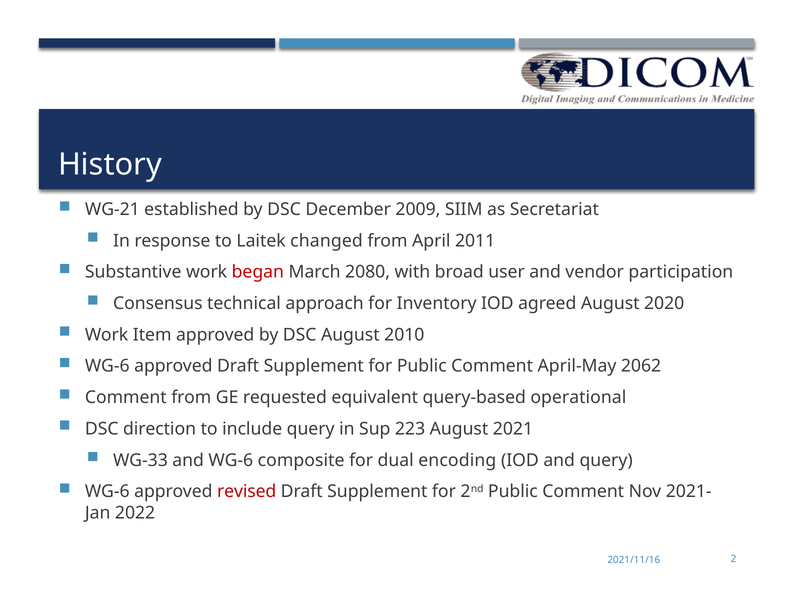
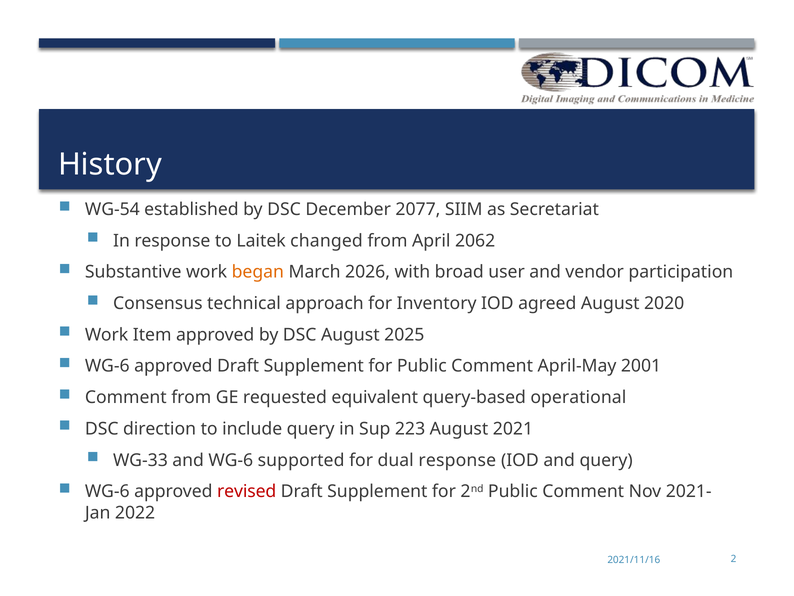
WG-21: WG-21 -> WG-54 (112, 209)
2009: 2009 -> 2077 (418, 209)
2011: 2011 -> 2062 (475, 241)
began colour: red -> orange (258, 272)
2080: 2080 -> 2026 (368, 272)
2010: 2010 -> 2025 (404, 335)
2062: 2062 -> 2001 (641, 366)
composite: composite -> supported (301, 460)
dual encoding: encoding -> response (457, 460)
